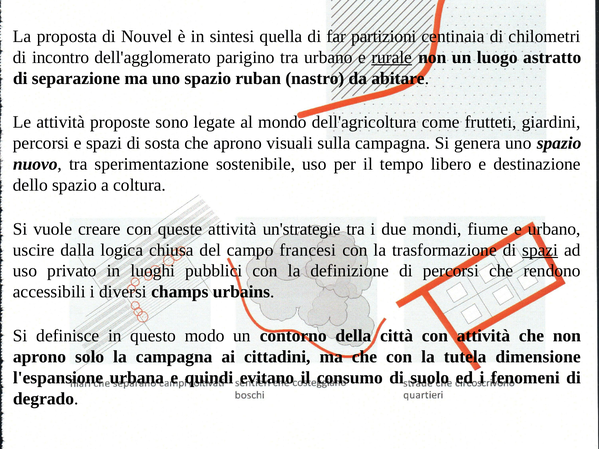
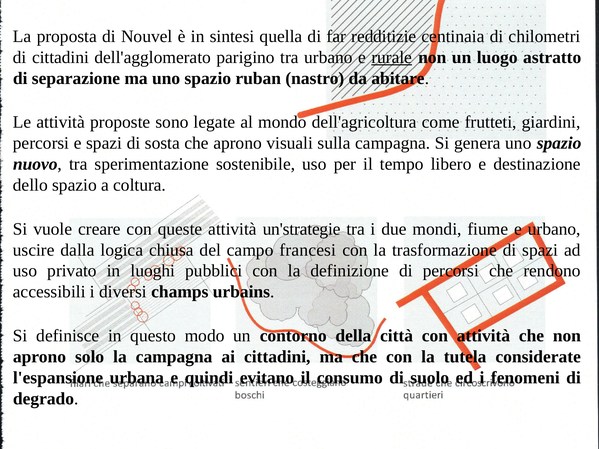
partizioni: partizioni -> redditizie (384, 36)
di incontro: incontro -> cittadini (60, 57)
spazi underline: present -> none (540, 250)
dimensione: dimensione -> considerate (538, 357)
